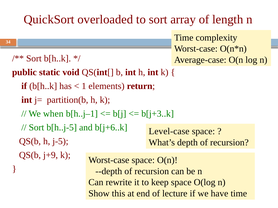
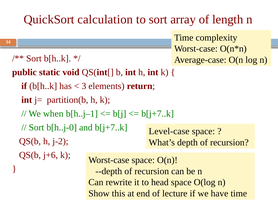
overloaded: overloaded -> calculation (105, 19)
1: 1 -> 3 (84, 86)
b[j+3..k: b[j+3..k -> b[j+7..k (158, 114)
b[h..j-5: b[h..j-5 -> b[h..j-0 (62, 128)
and b[j+6..k: b[j+6..k -> b[j+7..k (111, 128)
j-5: j-5 -> j-2 (60, 142)
j+9: j+9 -> j+6 (51, 155)
keep: keep -> head (160, 183)
